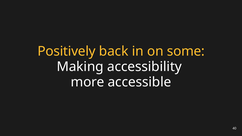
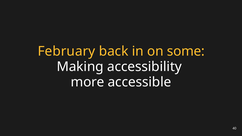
Positively: Positively -> February (66, 51)
